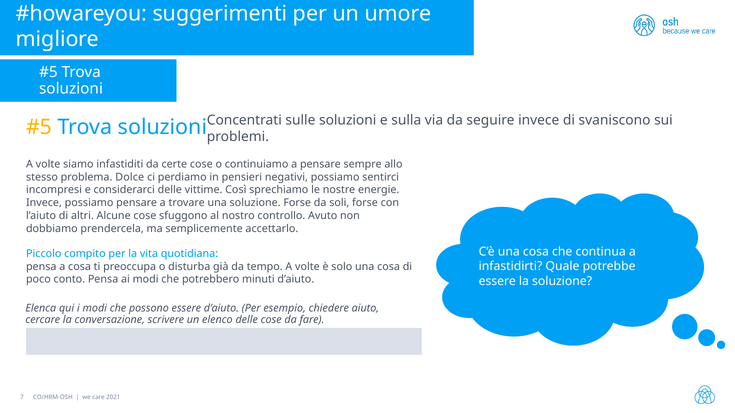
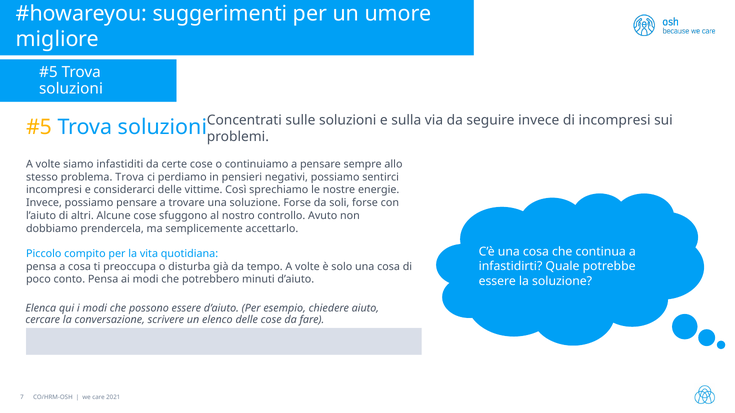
di svaniscono: svaniscono -> incompresi (615, 120)
problema Dolce: Dolce -> Trova (130, 177)
